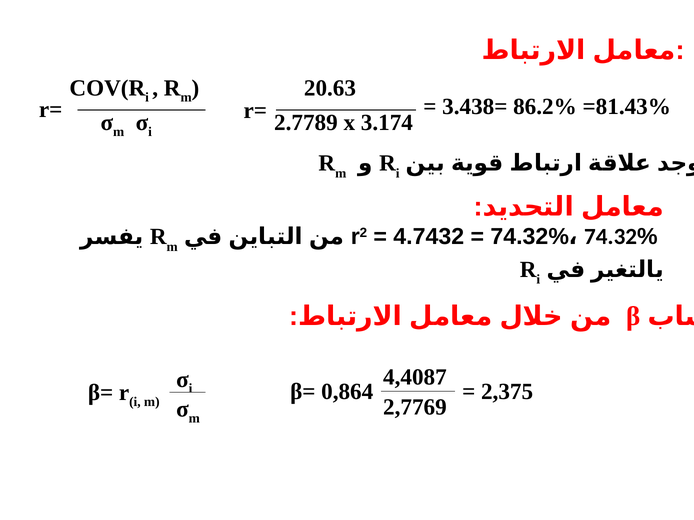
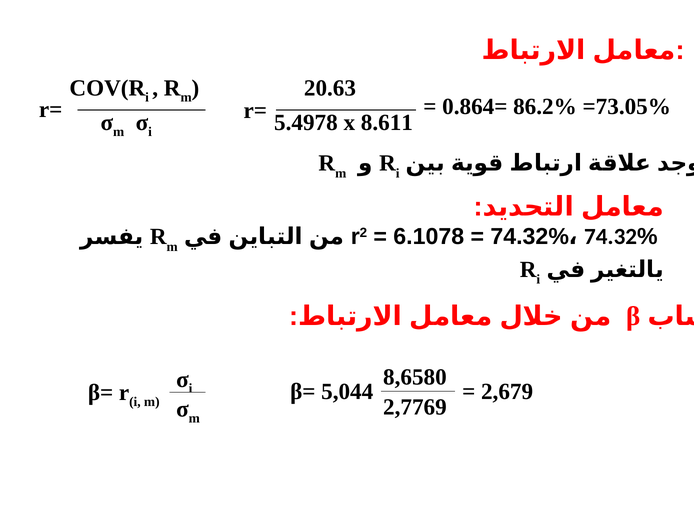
3.438=: 3.438= -> 0.864= (475, 107)
=81.43%: =81.43% -> =73.05% (627, 107)
2.7789: 2.7789 -> 5.4978 (306, 123)
3.174: 3.174 -> 8.611 (387, 123)
4.7432: 4.7432 -> 6.1078 (429, 237)
4,4087: 4,4087 -> 8,6580 (415, 378)
0,864: 0,864 -> 5,044 (347, 392)
2,375: 2,375 -> 2,679 (507, 392)
